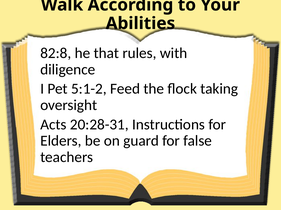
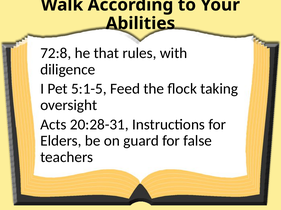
82:8: 82:8 -> 72:8 (56, 53)
5:1-2: 5:1-2 -> 5:1-5 (89, 89)
